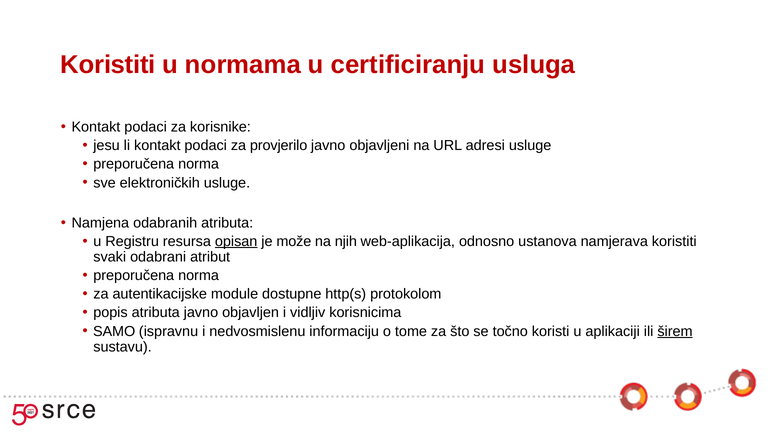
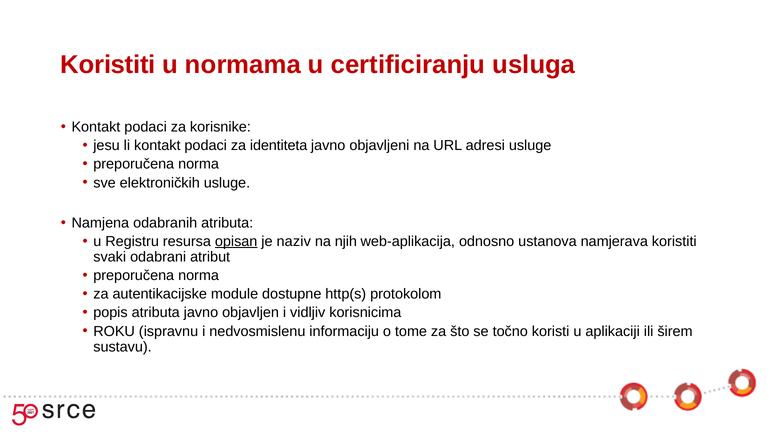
provjerilo: provjerilo -> identiteta (279, 146)
može: može -> naziv (294, 242)
SAMO: SAMO -> ROKU (114, 331)
širem underline: present -> none (675, 331)
